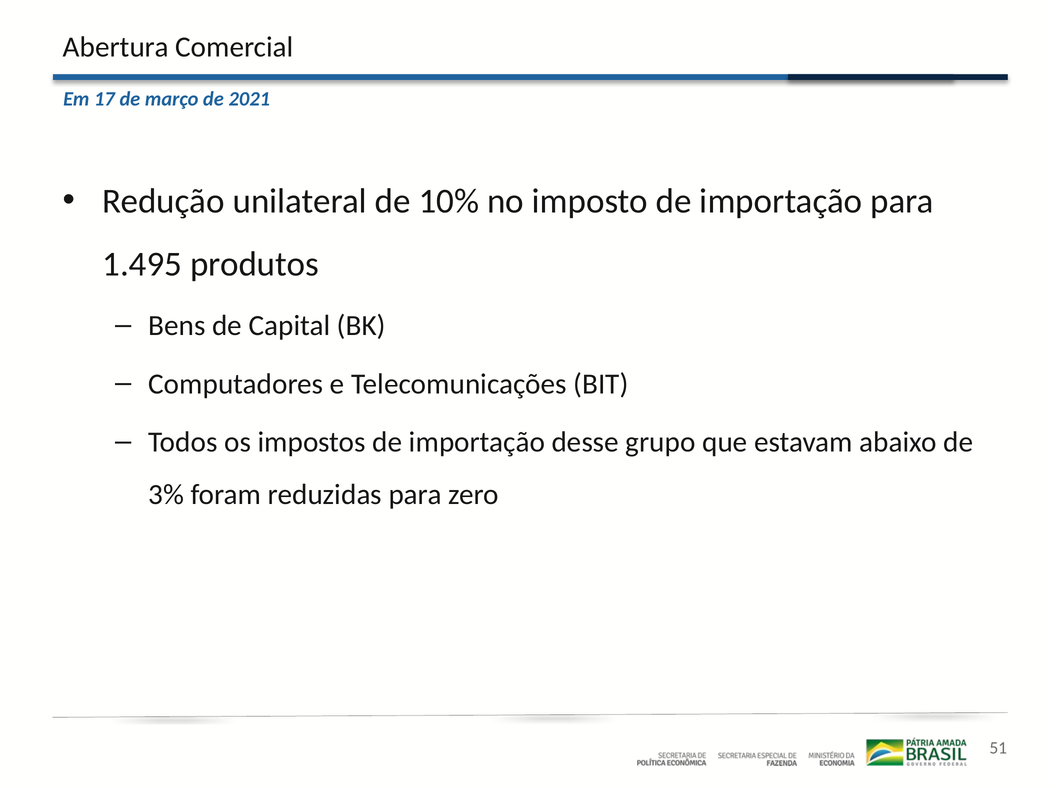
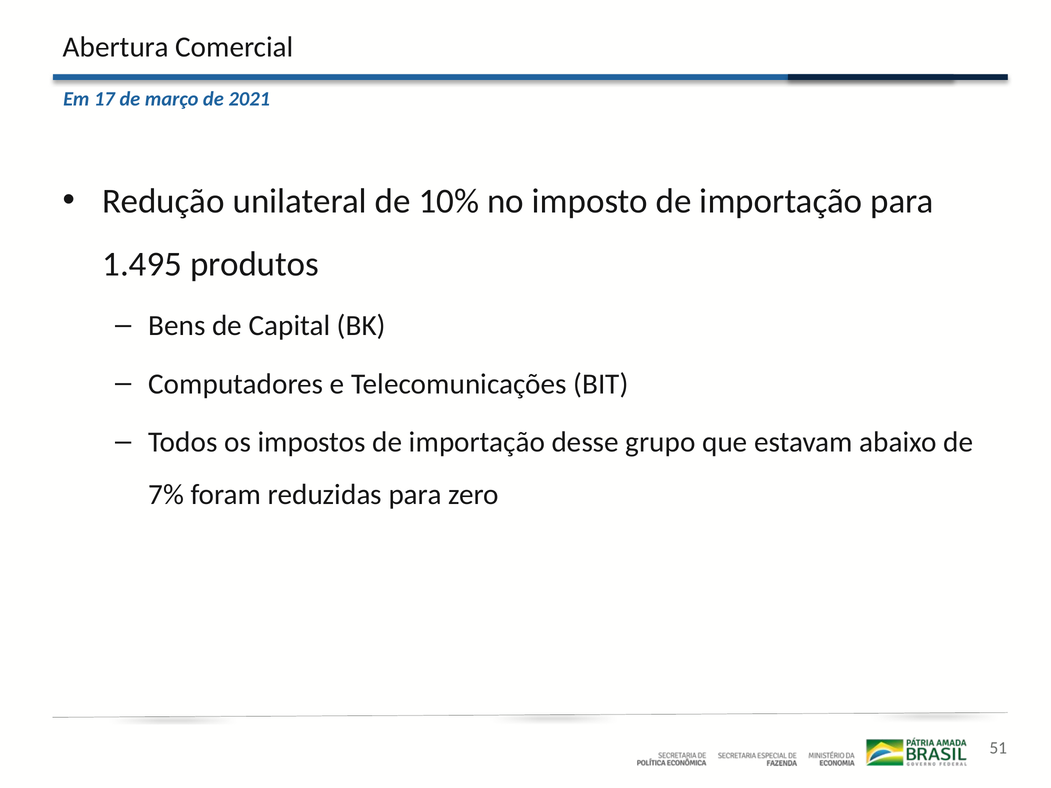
3%: 3% -> 7% (166, 495)
